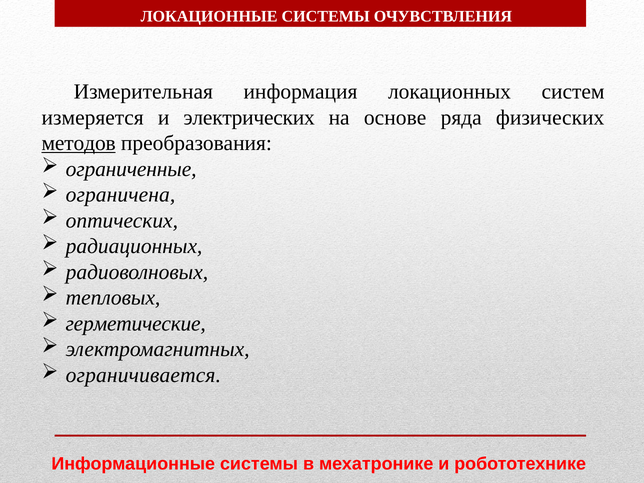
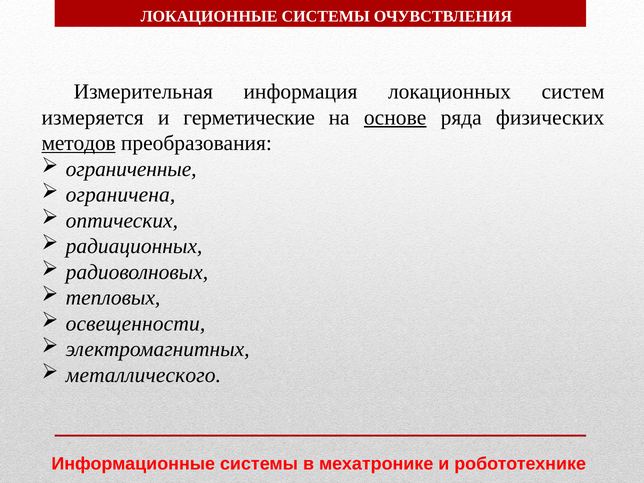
электрических: электрических -> герметические (249, 117)
основе underline: none -> present (395, 117)
герметические: герметические -> освещенности (135, 324)
ограничивается: ограничивается -> металлического (143, 375)
